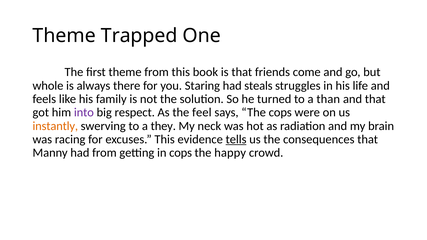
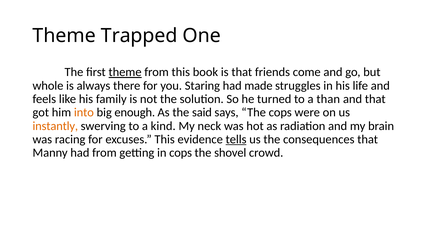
theme underline: none -> present (125, 72)
steals: steals -> made (258, 86)
into colour: purple -> orange (84, 113)
respect: respect -> enough (135, 113)
feel: feel -> said (202, 113)
they: they -> kind (163, 126)
happy: happy -> shovel (230, 153)
